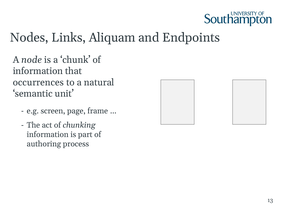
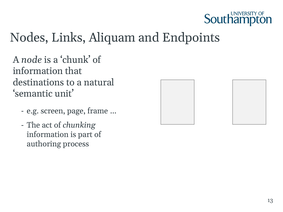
occurrences: occurrences -> destinations (38, 82)
